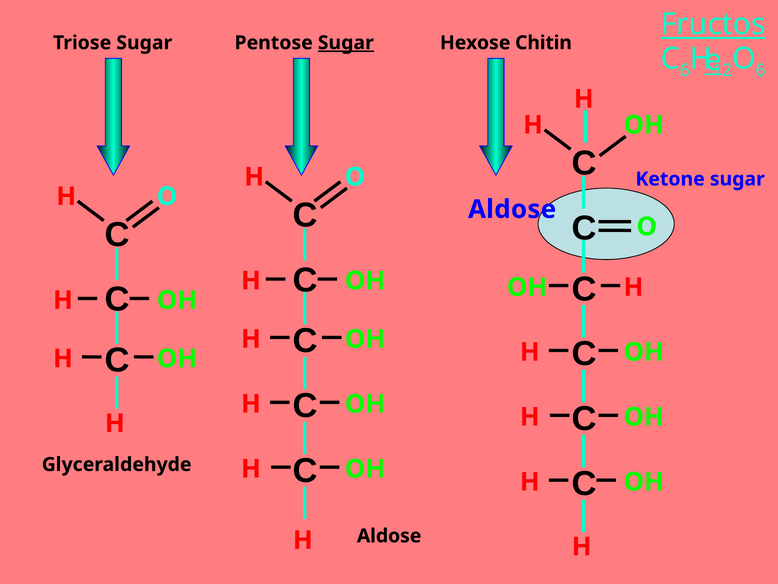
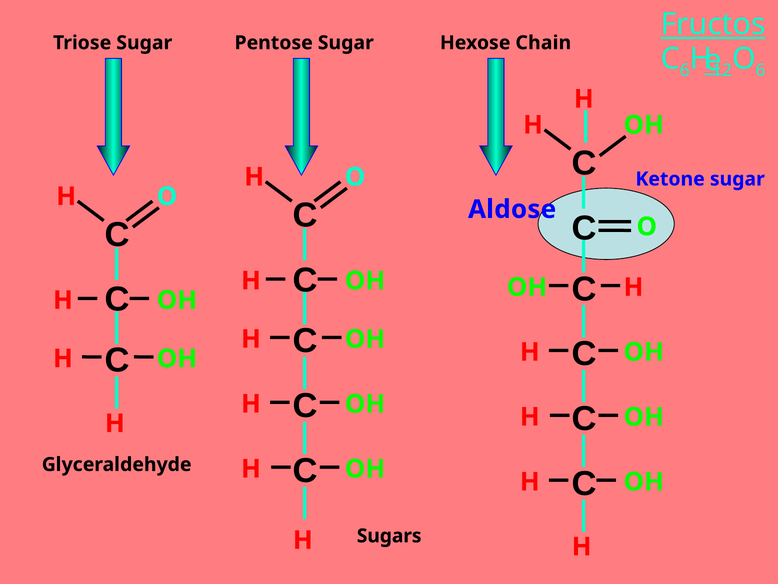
Sugar underline: present -> none (346, 43)
Chitin: Chitin -> Chain (543, 43)
H Aldose: Aldose -> Sugars (389, 535)
